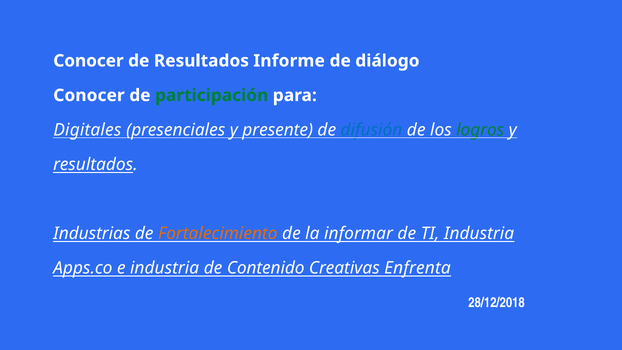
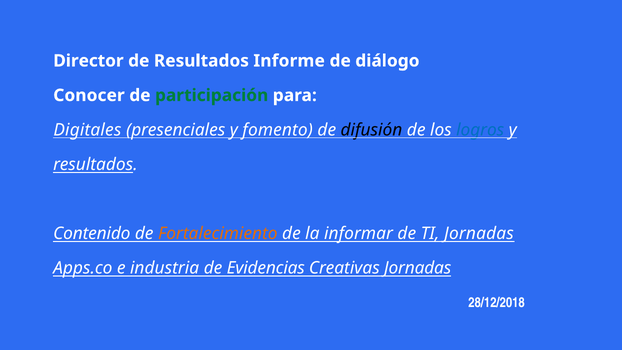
Conocer: Conocer -> Director (88, 61)
presente: presente -> fomento (278, 130)
difusión colour: blue -> black (371, 130)
logros colour: green -> blue (480, 130)
Industrias: Industrias -> Contenido (92, 234)
TI Industria: Industria -> Jornadas (479, 234)
Contenido: Contenido -> Evidencias (266, 268)
Creativas Enfrenta: Enfrenta -> Jornadas (418, 268)
